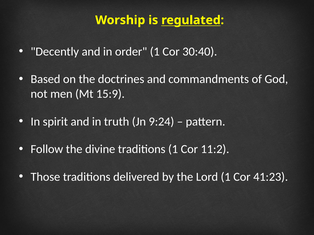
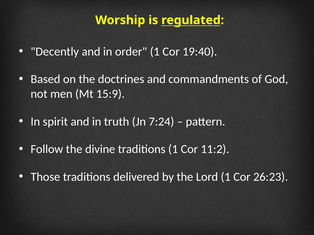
30:40: 30:40 -> 19:40 (200, 52)
9:24: 9:24 -> 7:24 (161, 122)
41:23: 41:23 -> 26:23 (271, 177)
